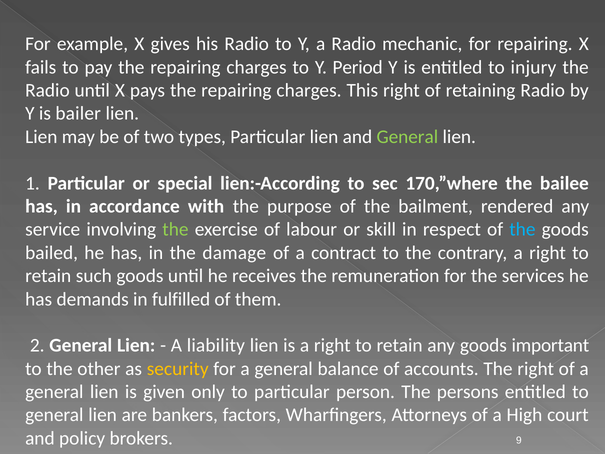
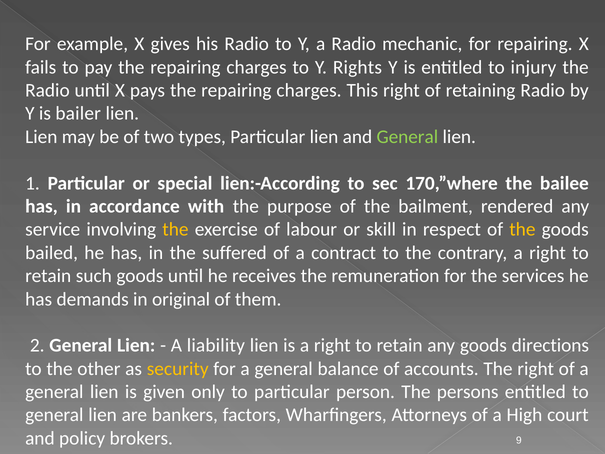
Period: Period -> Rights (357, 67)
the colour: light green -> yellow (175, 229)
the colour: light blue -> yellow (522, 229)
damage: damage -> suffered (234, 253)
fulfilled: fulfilled -> original (181, 299)
important: important -> directions (550, 345)
